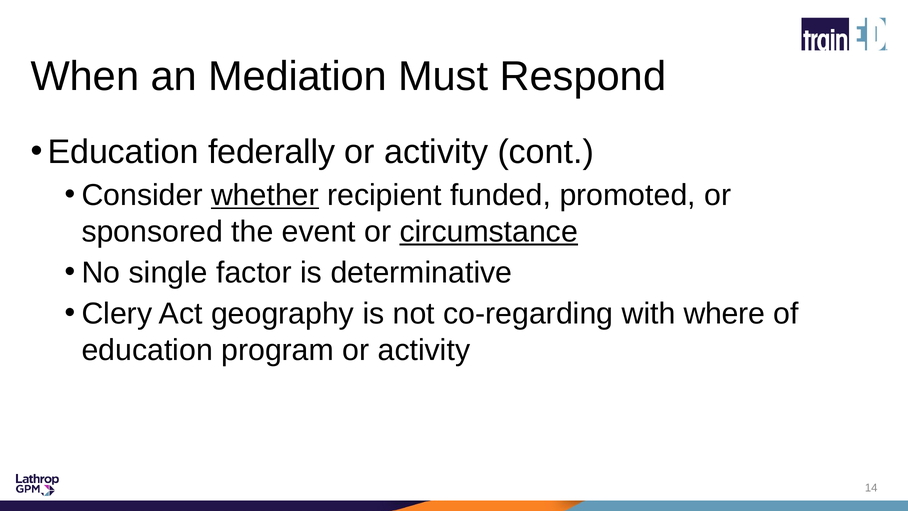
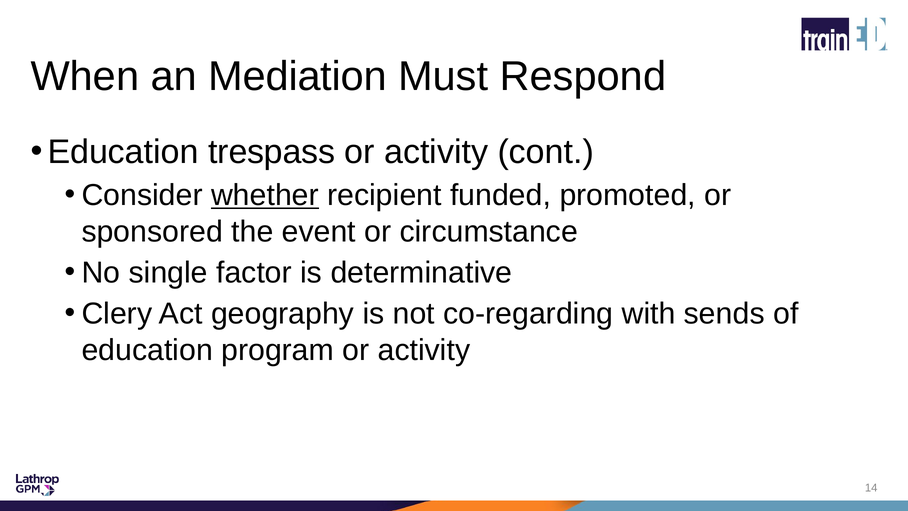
federally: federally -> trespass (272, 152)
circumstance underline: present -> none (489, 231)
where: where -> sends (724, 314)
